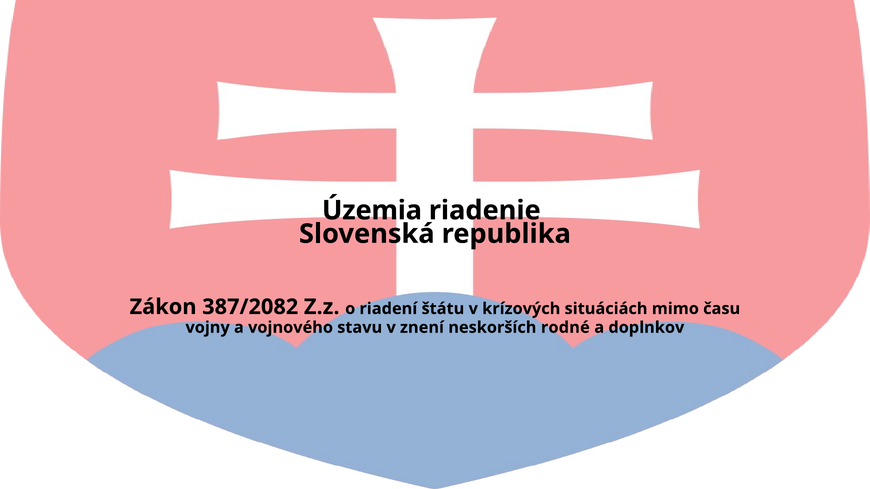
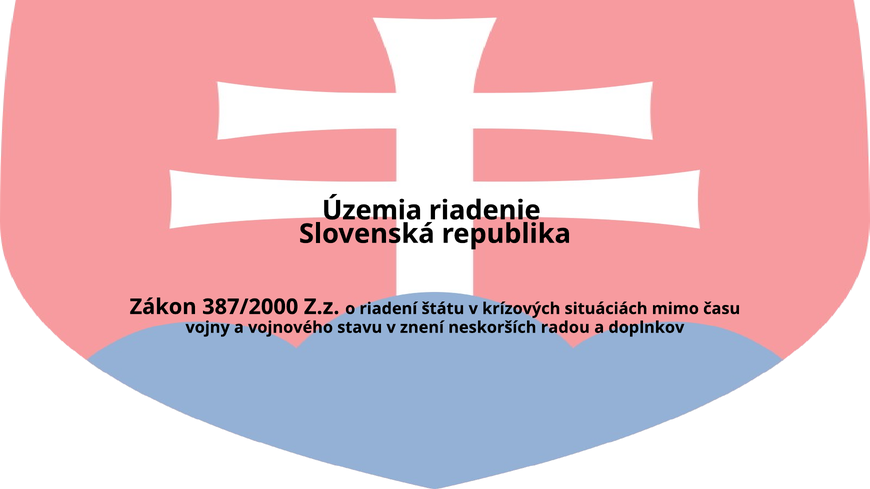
387/2082: 387/2082 -> 387/2000 (250, 307)
rodné: rodné -> radou (565, 328)
